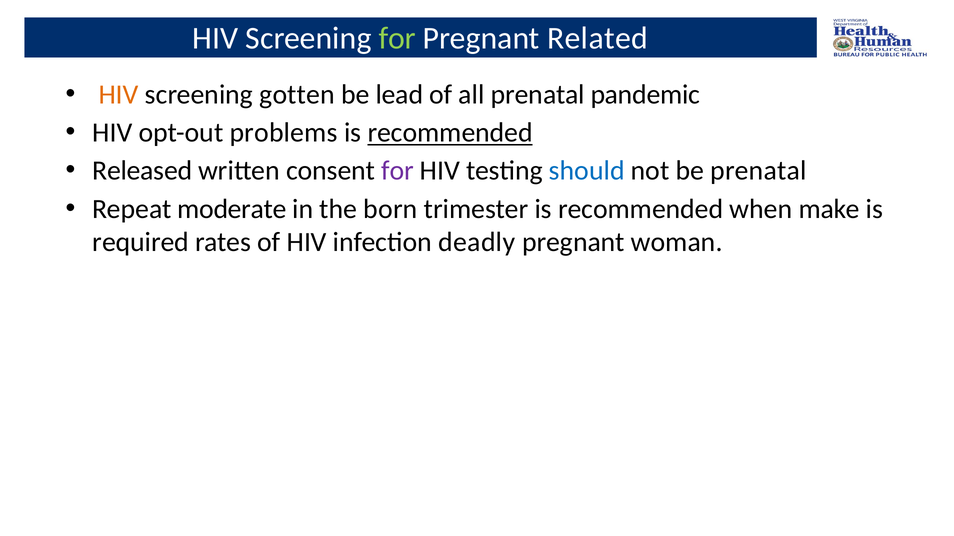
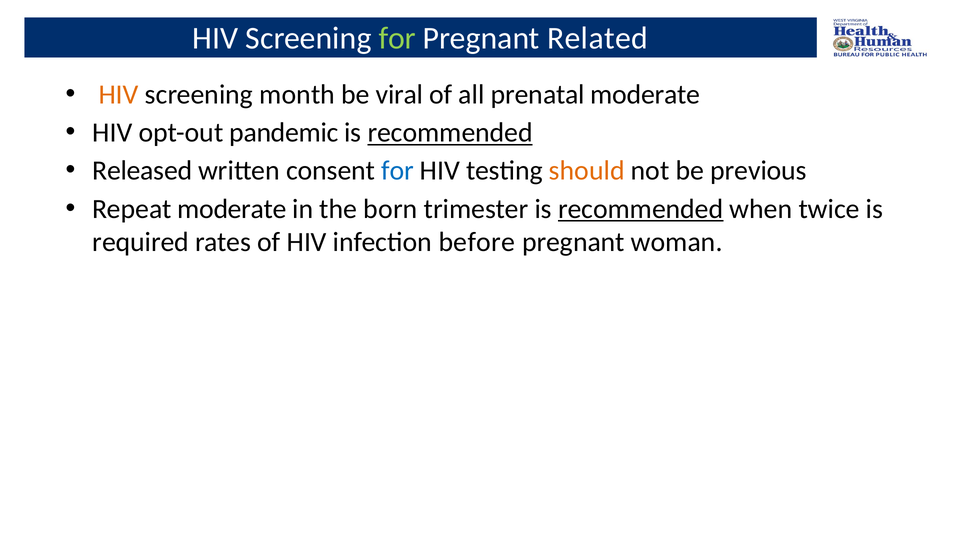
gotten: gotten -> month (297, 95)
lead: lead -> viral (399, 95)
prenatal pandemic: pandemic -> moderate (645, 95)
problems: problems -> pandemic (284, 133)
for colour: purple -> blue (398, 171)
should colour: blue -> orange (587, 171)
be prenatal: prenatal -> previous (759, 171)
recommended underline: none -> present (641, 209)
make: make -> twice (829, 209)
deadly: deadly -> before (477, 243)
